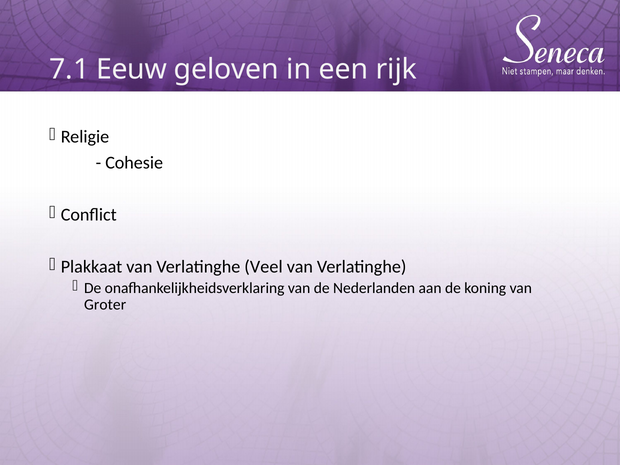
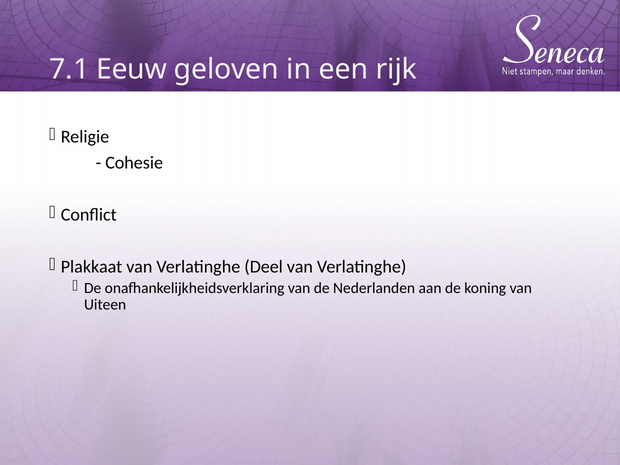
Veel: Veel -> Deel (264, 267)
Groter: Groter -> Uiteen (105, 305)
